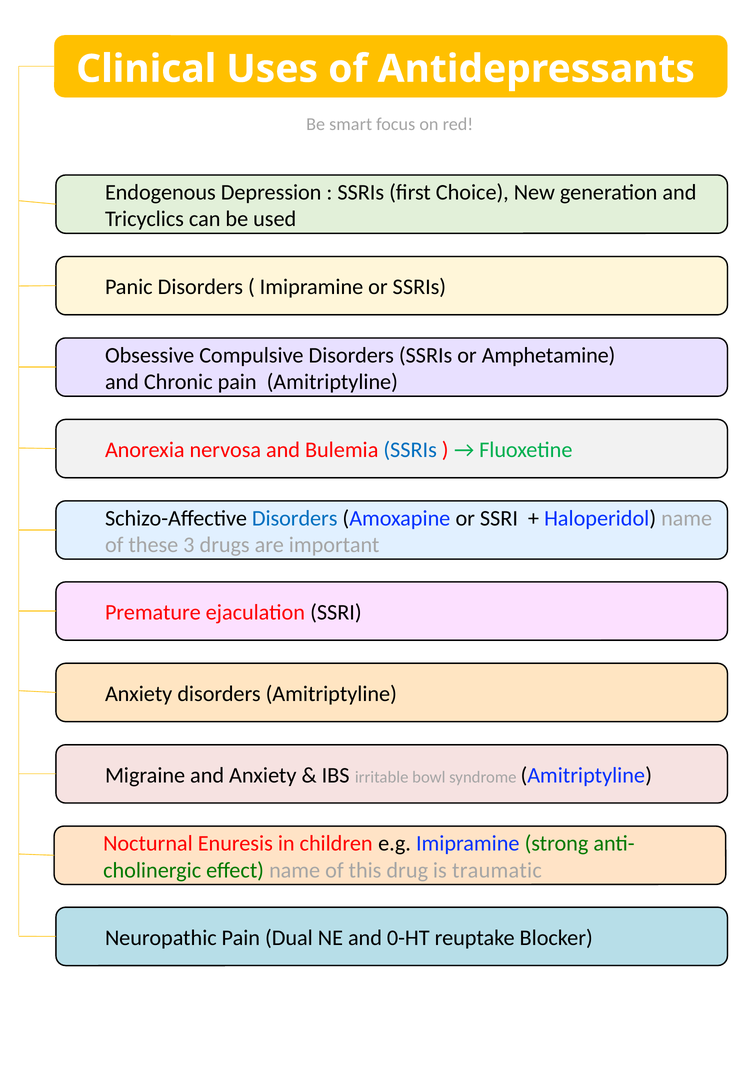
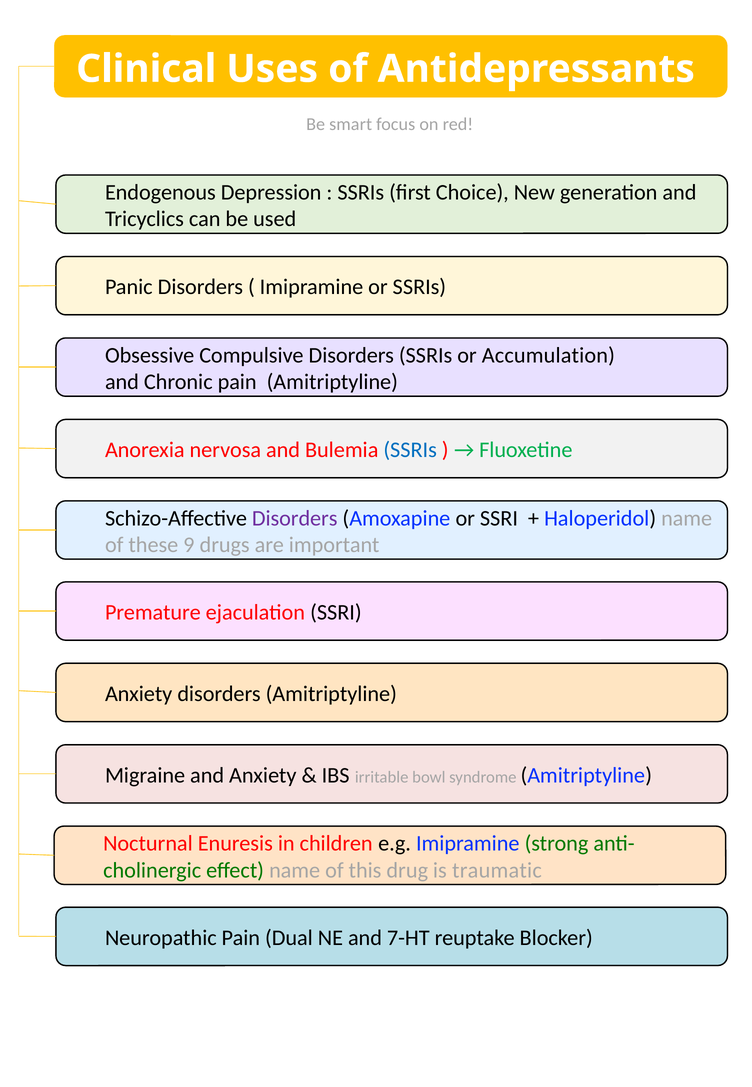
Amphetamine: Amphetamine -> Accumulation (548, 355)
Disorders colour: blue -> purple (295, 518)
3: 3 -> 9 (189, 545)
0-HT: 0-HT -> 7-HT (408, 937)
